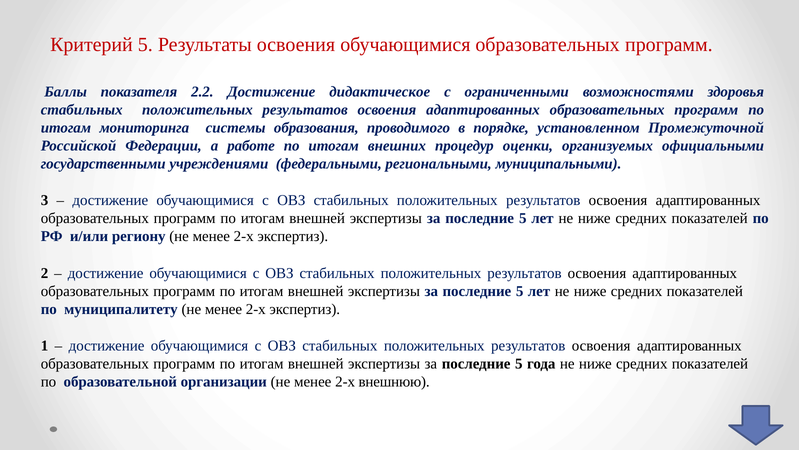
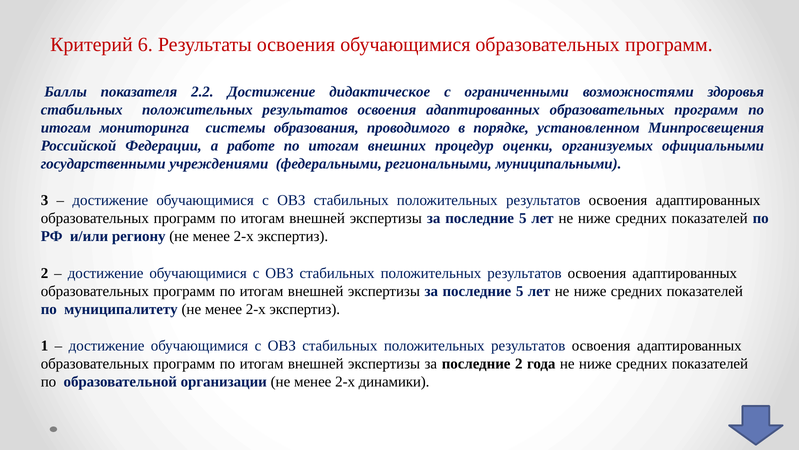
Критерий 5: 5 -> 6 (145, 44)
Промежуточной: Промежуточной -> Минпросвещения (706, 127)
5: 5 -> 2 (519, 364)
внешнюю: внешнюю -> динамики (394, 382)
